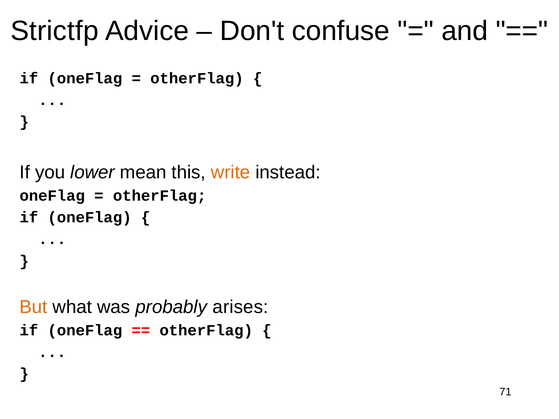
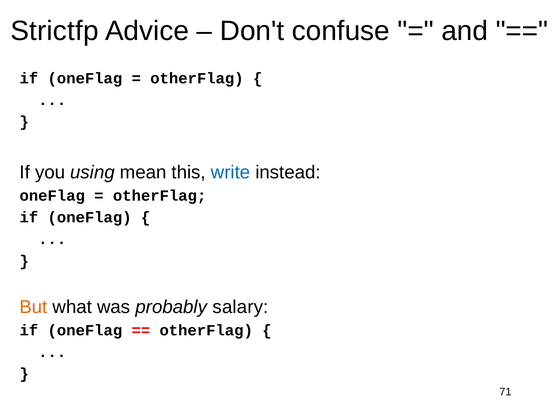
lower: lower -> using (92, 172)
write colour: orange -> blue (231, 172)
arises: arises -> salary (240, 307)
